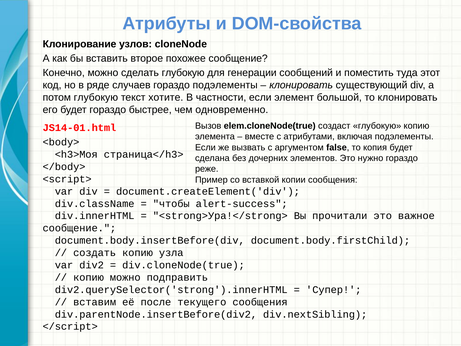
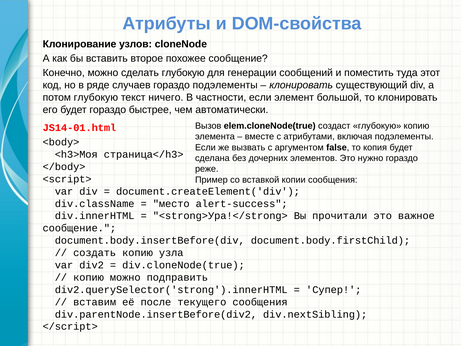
хотите: хотите -> ничего (166, 97)
одновременно: одновременно -> автоматически (232, 110)
чтобы: чтобы -> место (171, 204)
